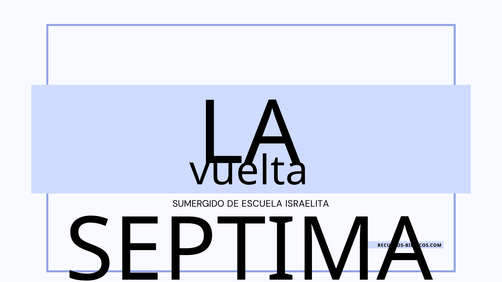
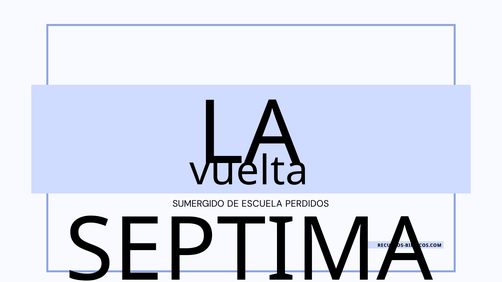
ISRAELITA: ISRAELITA -> PERDIDOS (307, 204)
